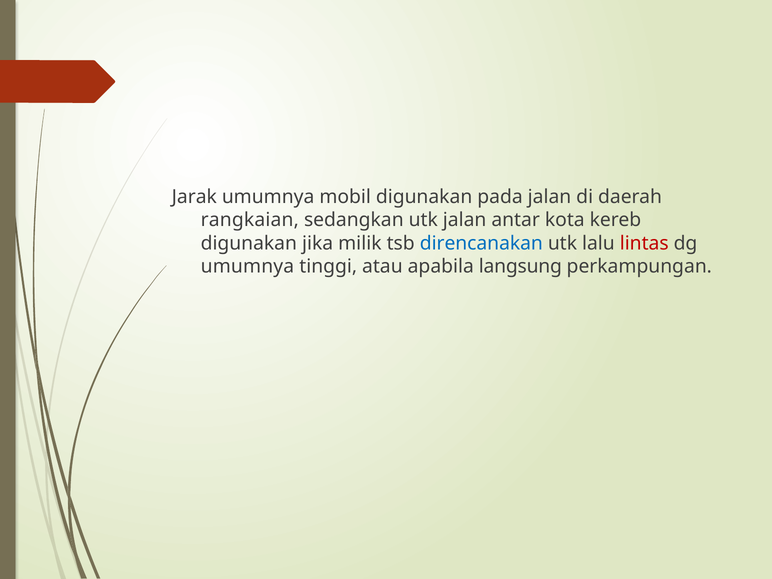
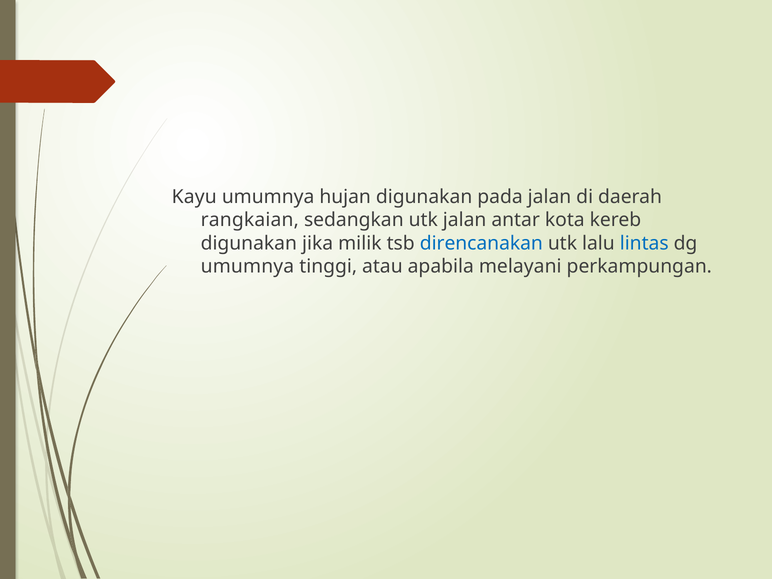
Jarak: Jarak -> Kayu (194, 197)
mobil: mobil -> hujan (345, 197)
lintas colour: red -> blue (644, 243)
langsung: langsung -> melayani (520, 266)
